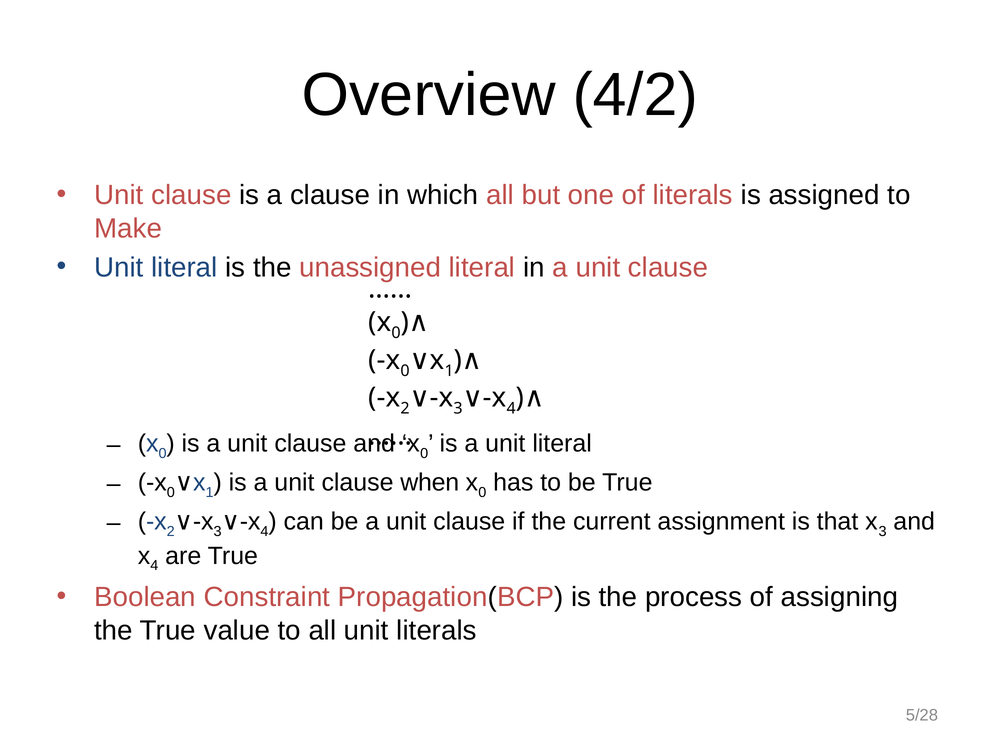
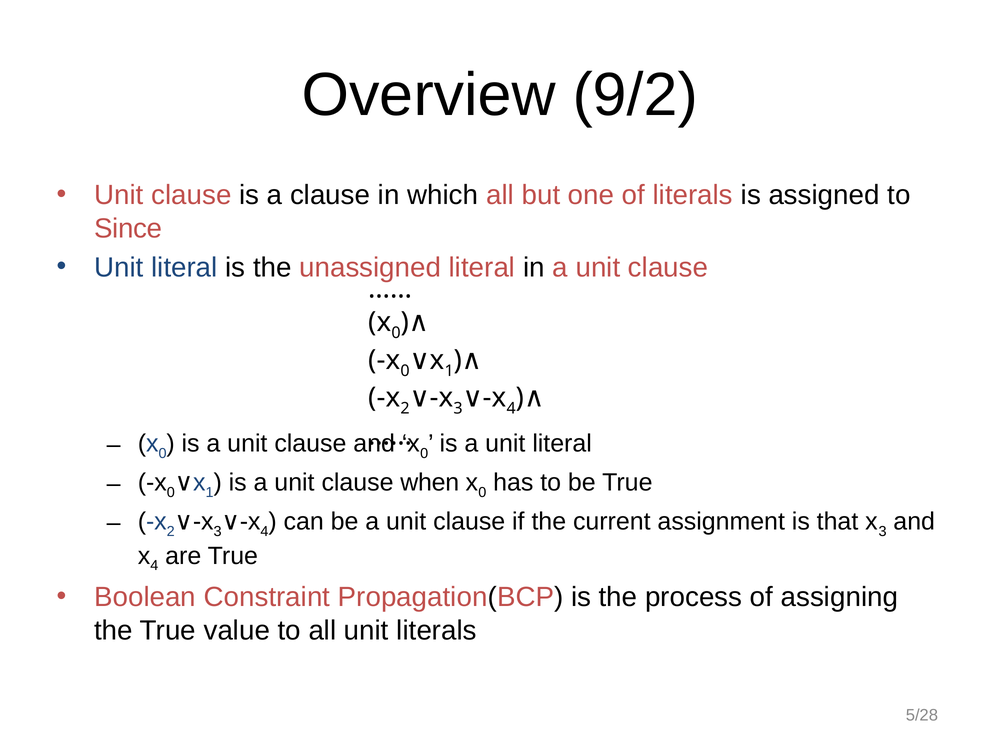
4/2: 4/2 -> 9/2 (635, 95)
Make: Make -> Since (128, 228)
